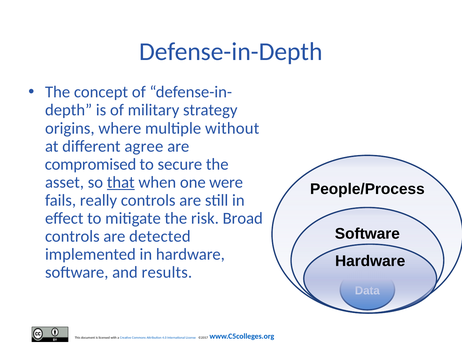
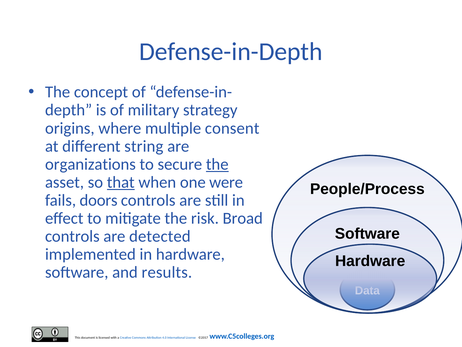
without: without -> consent (232, 128)
agree: agree -> string (144, 146)
compromised: compromised -> organizations (90, 164)
the underline: none -> present (217, 164)
really: really -> doors (99, 200)
